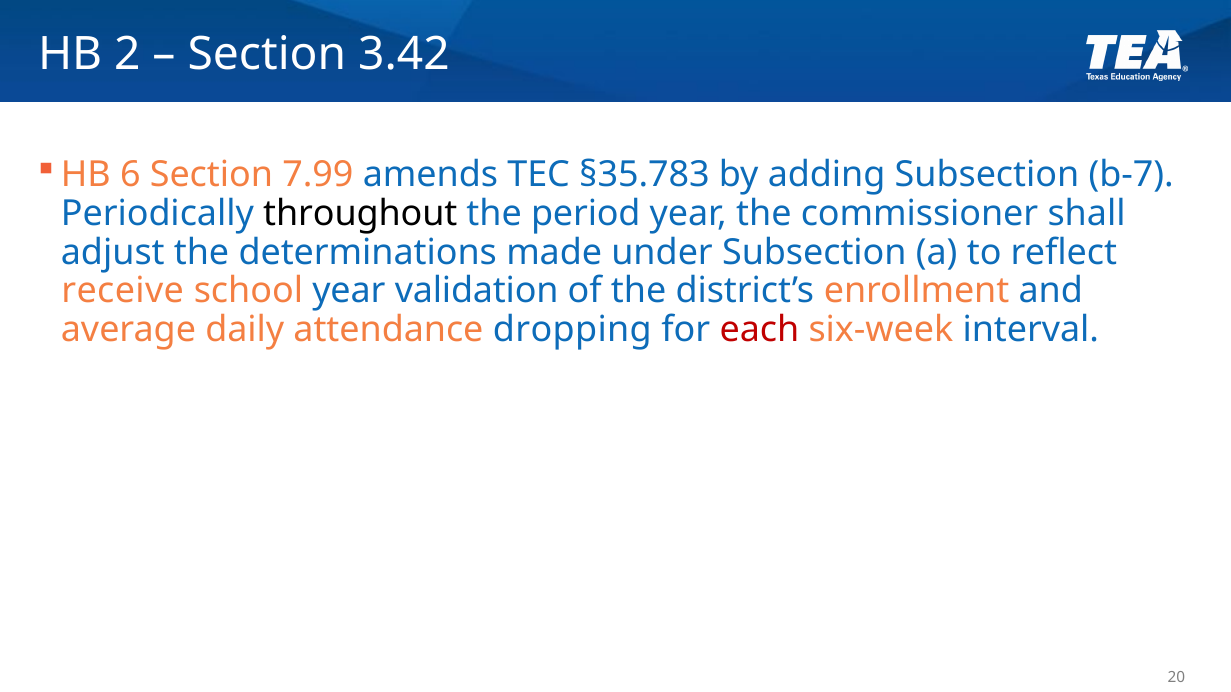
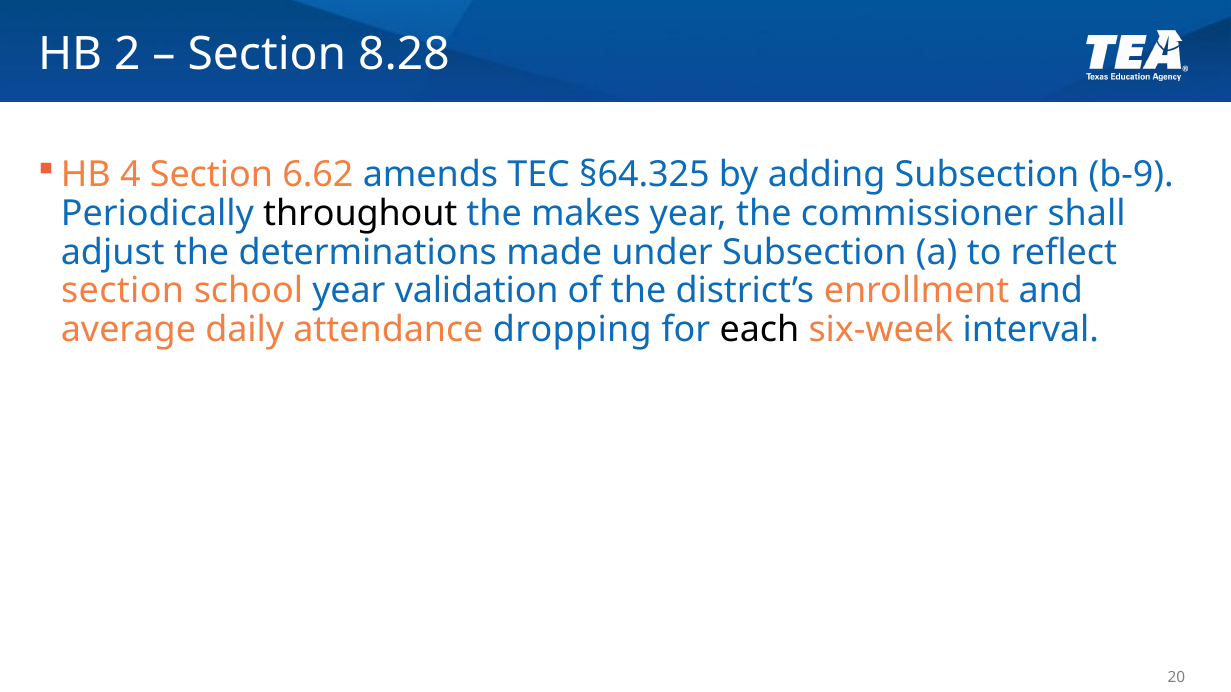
3.42: 3.42 -> 8.28 (404, 54)
6: 6 -> 4 (130, 175)
7.99: 7.99 -> 6.62 (318, 175)
§35.783: §35.783 -> §64.325 (644, 175)
b-7: b-7 -> b-9 (1131, 175)
period: period -> makes (586, 214)
receive: receive -> section (123, 291)
each colour: red -> black (759, 330)
